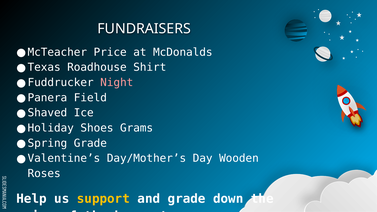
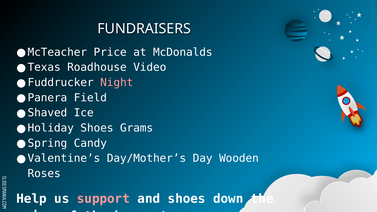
Shirt: Shirt -> Video (150, 67)
Grade: Grade -> Candy (90, 143)
support colour: yellow -> pink (103, 199)
and grade: grade -> shoes (187, 199)
